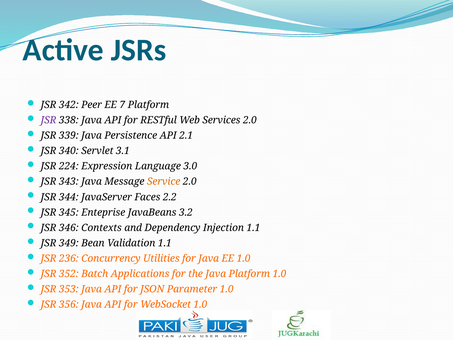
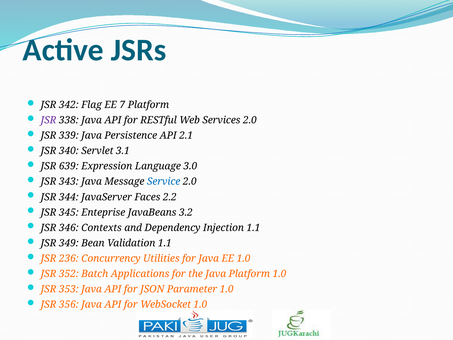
Peer: Peer -> Flag (92, 105)
224: 224 -> 639 (69, 166)
Service colour: orange -> blue (164, 182)
